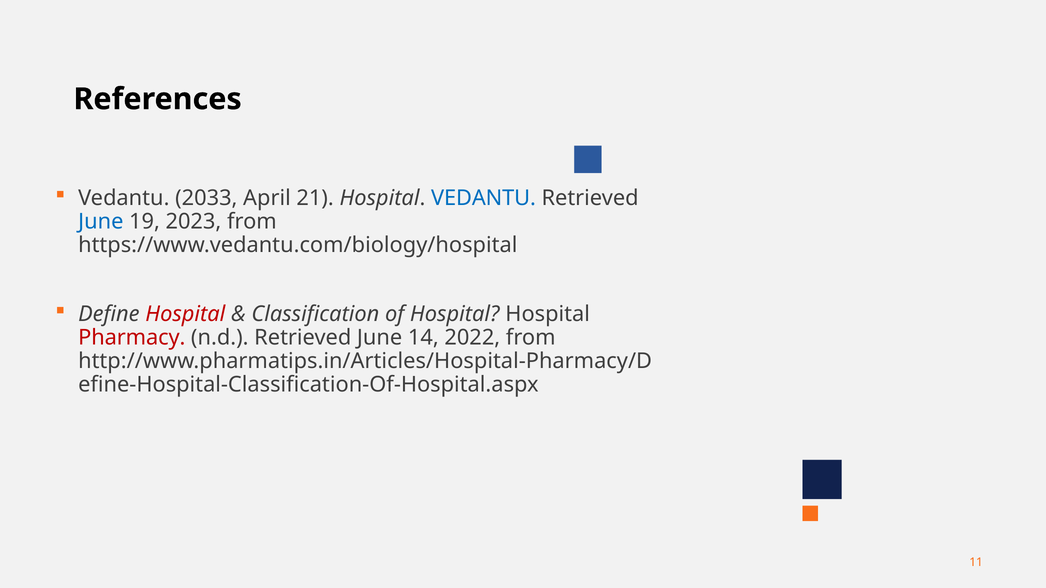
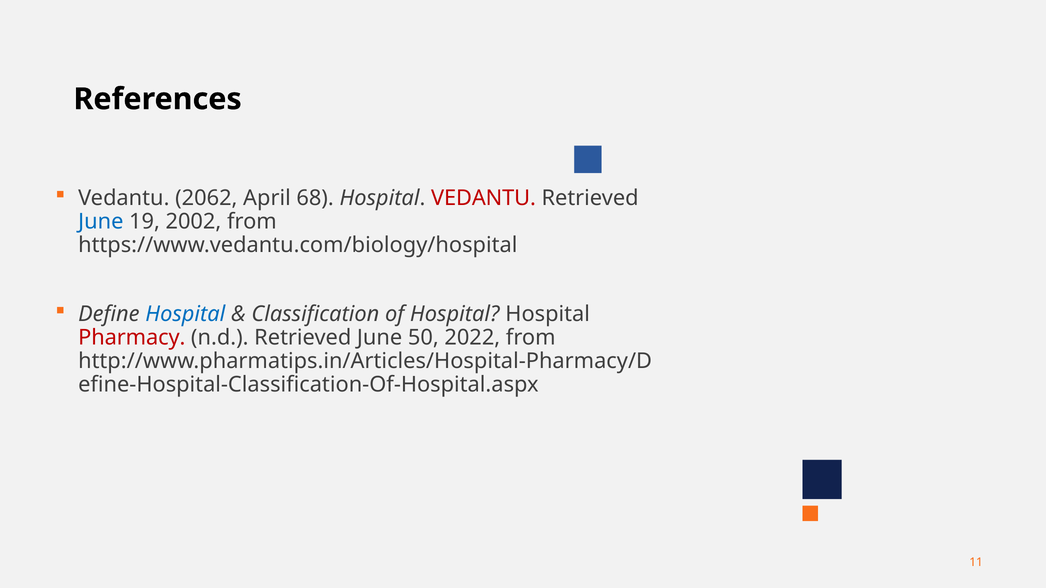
2033: 2033 -> 2062 (206, 198)
21: 21 -> 68 (315, 198)
VEDANTU colour: blue -> red (483, 198)
2023: 2023 -> 2002 (193, 222)
Hospital colour: red -> blue (185, 314)
14: 14 -> 50 (423, 338)
